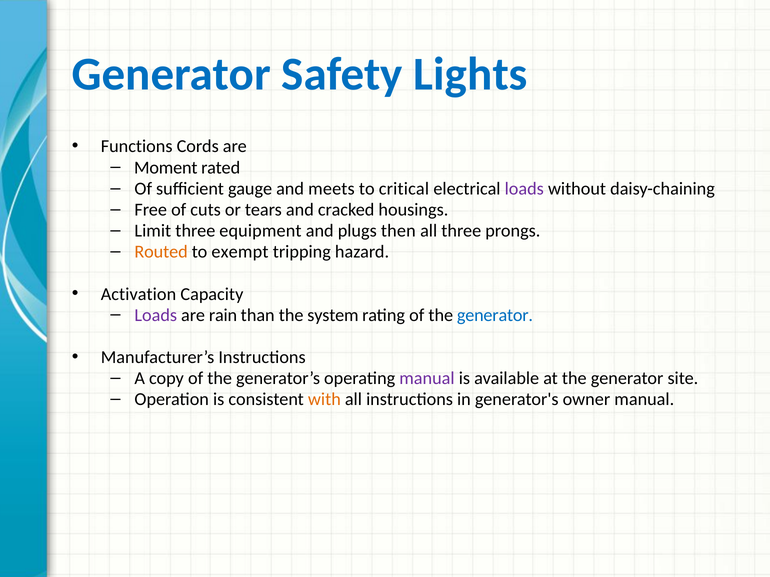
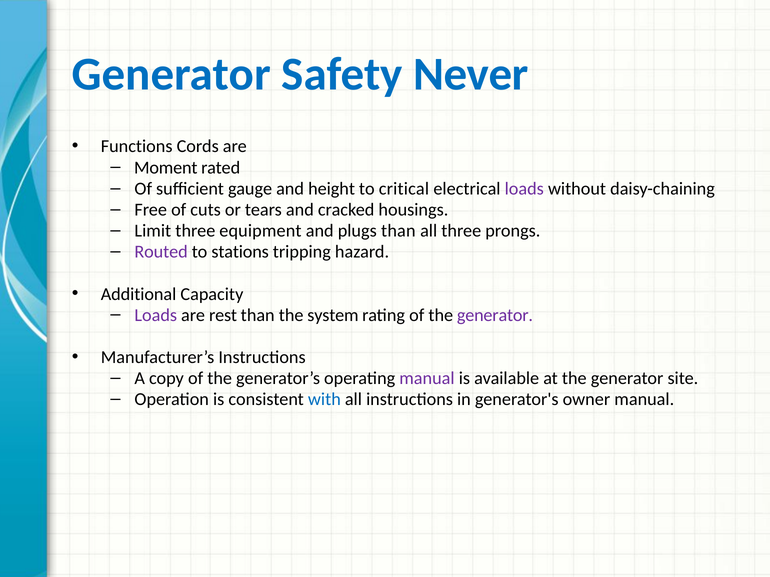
Lights: Lights -> Never (471, 74)
meets: meets -> height (332, 189)
plugs then: then -> than (398, 231)
Routed colour: orange -> purple (161, 252)
exempt: exempt -> stations (240, 252)
Activation: Activation -> Additional (139, 294)
rain: rain -> rest (223, 315)
generator colour: blue -> purple (495, 315)
with colour: orange -> blue (324, 400)
